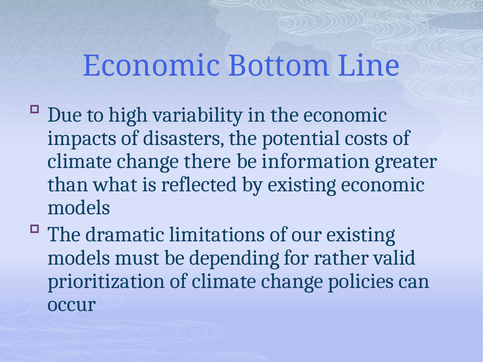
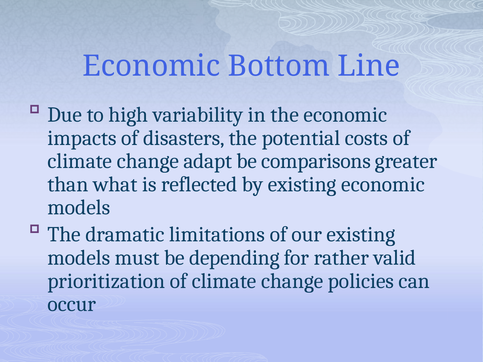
there: there -> adapt (208, 161)
information: information -> comparisons (316, 161)
